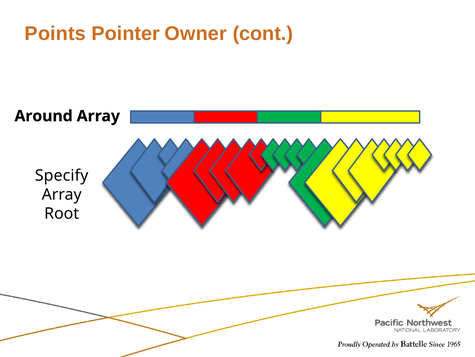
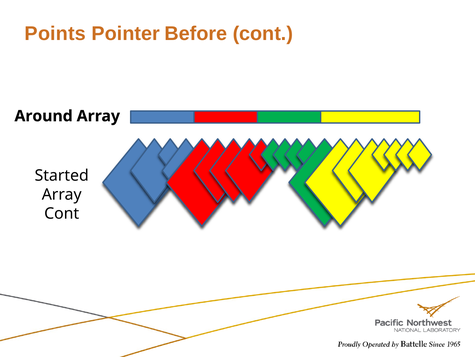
Owner: Owner -> Before (196, 34)
Specify: Specify -> Started (62, 175)
Root: Root -> Cont (62, 213)
